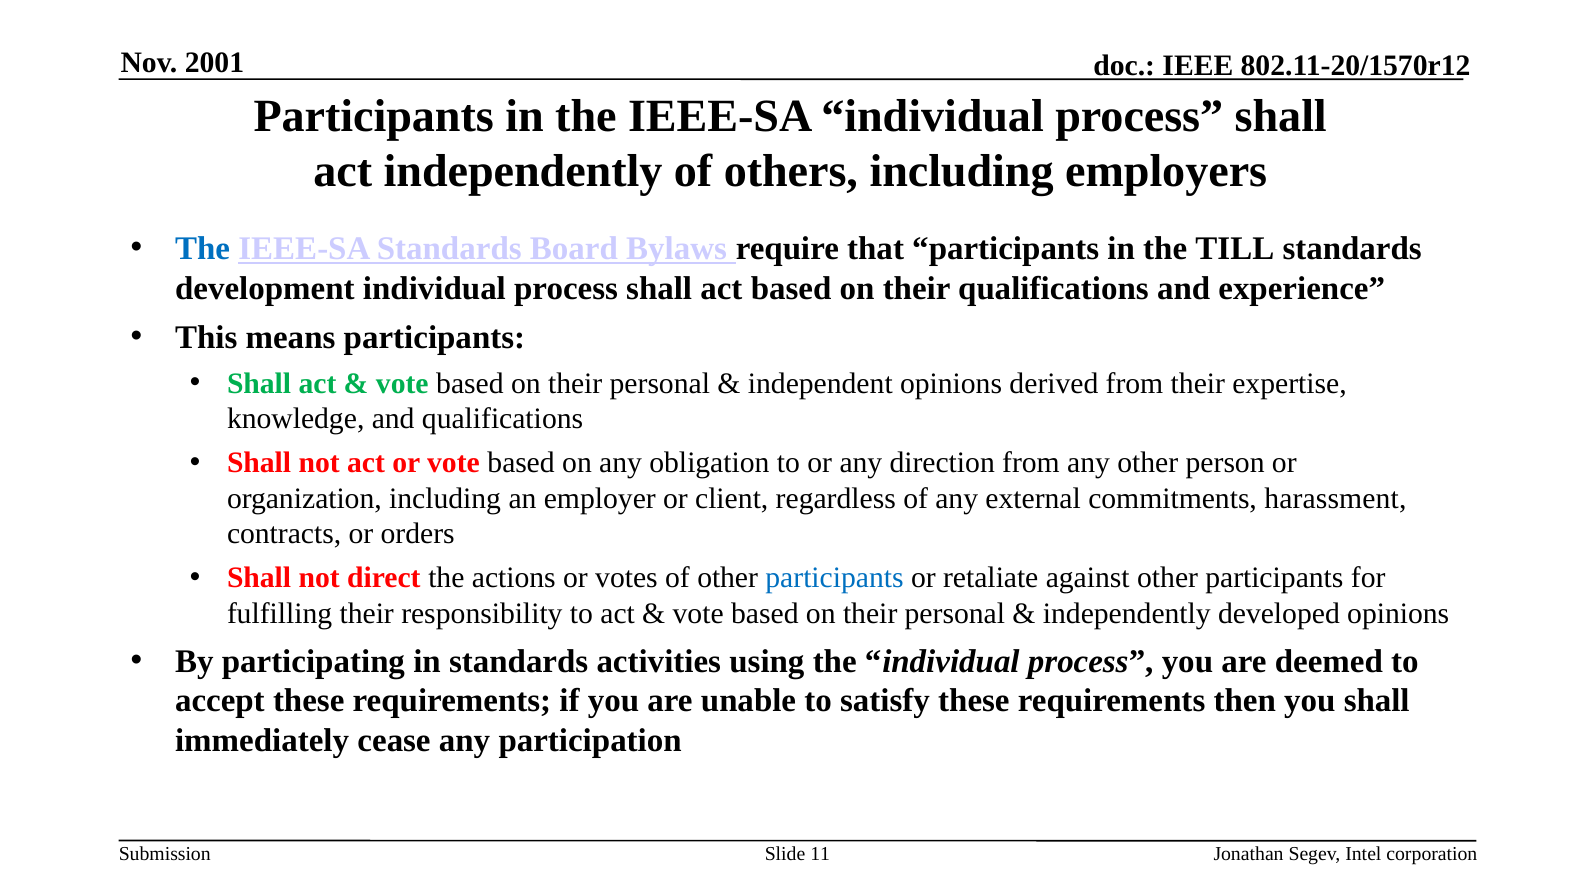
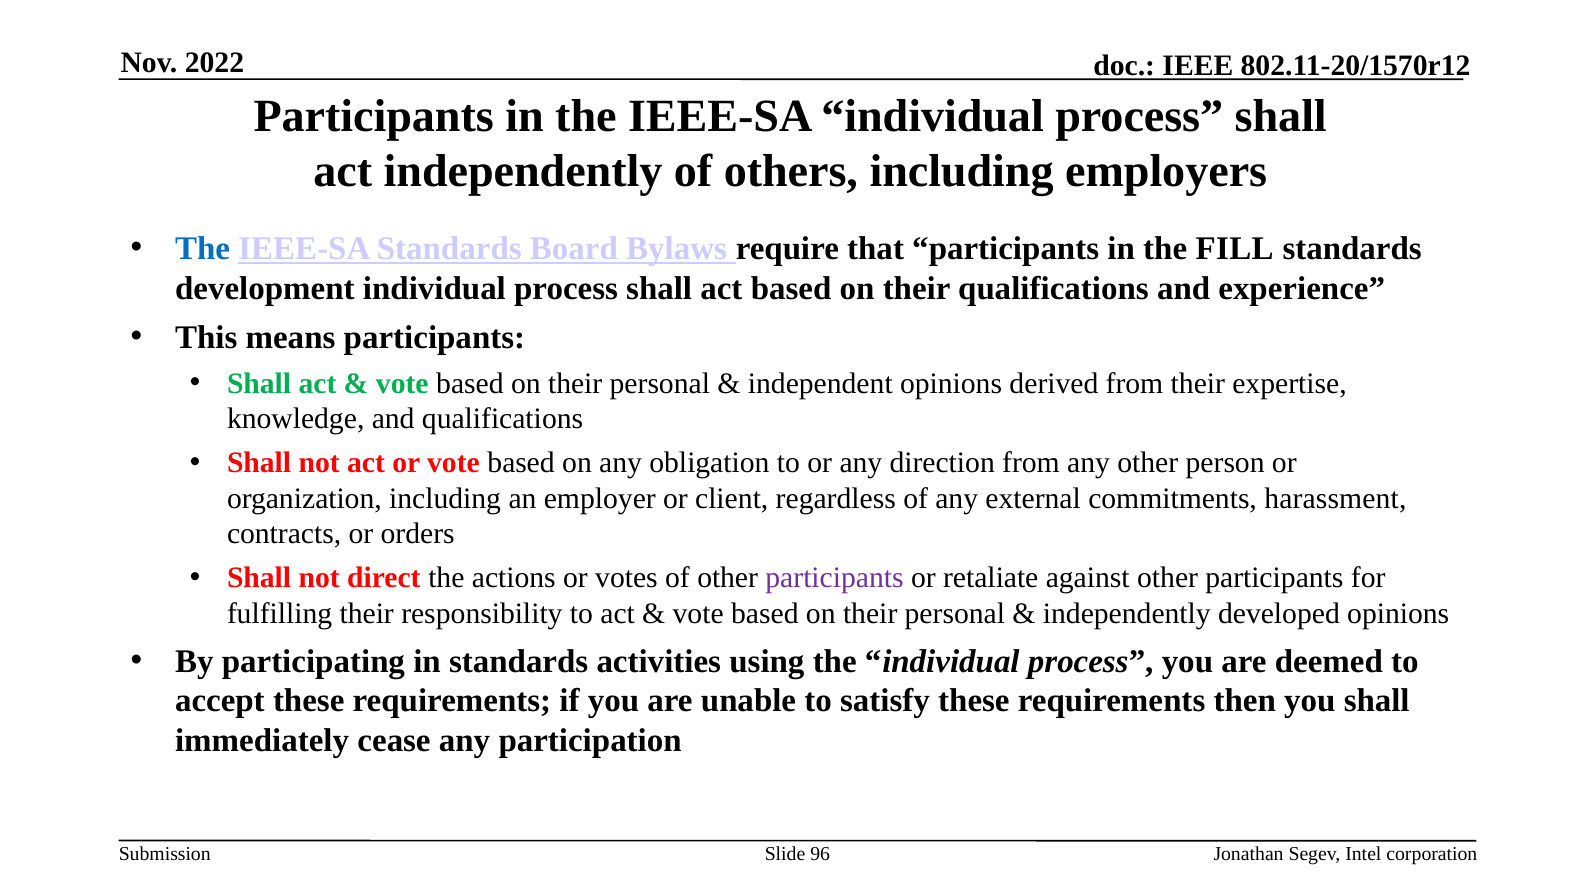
2001: 2001 -> 2022 (214, 63)
TILL: TILL -> FILL (1235, 249)
participants colour: blue -> purple (835, 578)
11: 11 -> 96 (820, 853)
